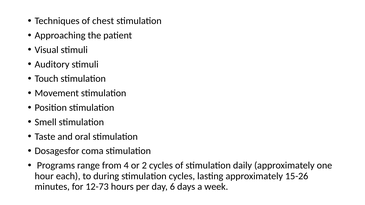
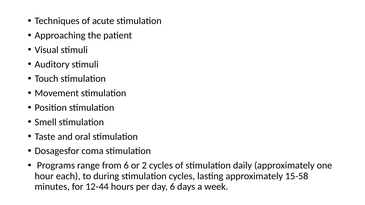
chest: chest -> acute (103, 21)
from 4: 4 -> 6 (126, 166)
15-26: 15-26 -> 15-58 (297, 176)
12-73: 12-73 -> 12-44 (97, 187)
